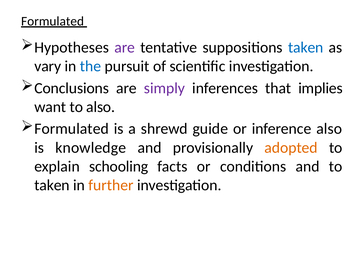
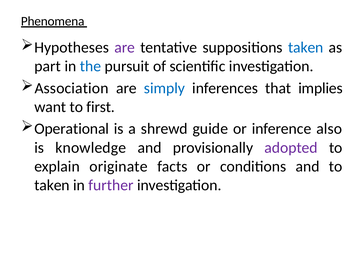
Formulated: Formulated -> Phenomena (53, 21)
vary: vary -> part (48, 66)
Conclusions: Conclusions -> Association (72, 88)
simply colour: purple -> blue (164, 88)
to also: also -> first (101, 107)
Formulated: Formulated -> Operational (72, 129)
adopted colour: orange -> purple (291, 148)
schooling: schooling -> originate (119, 166)
further colour: orange -> purple (111, 185)
